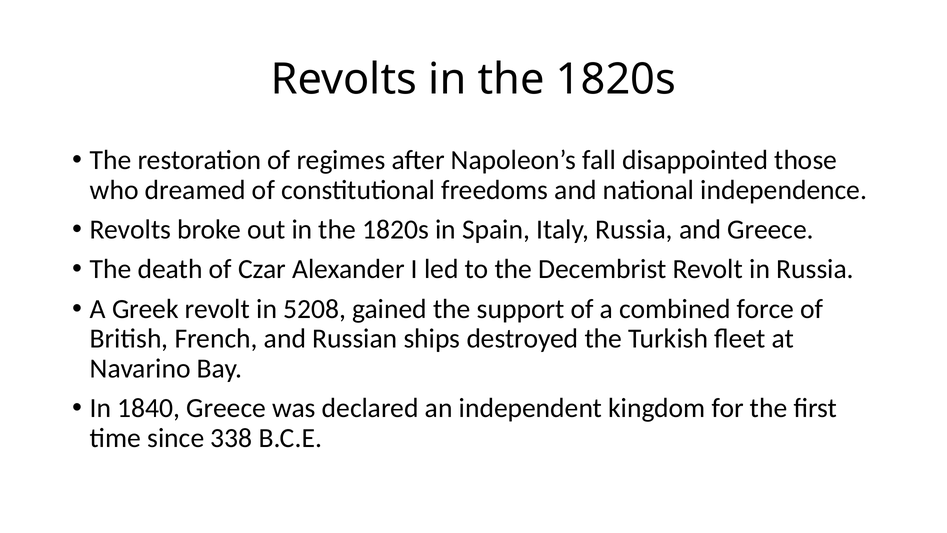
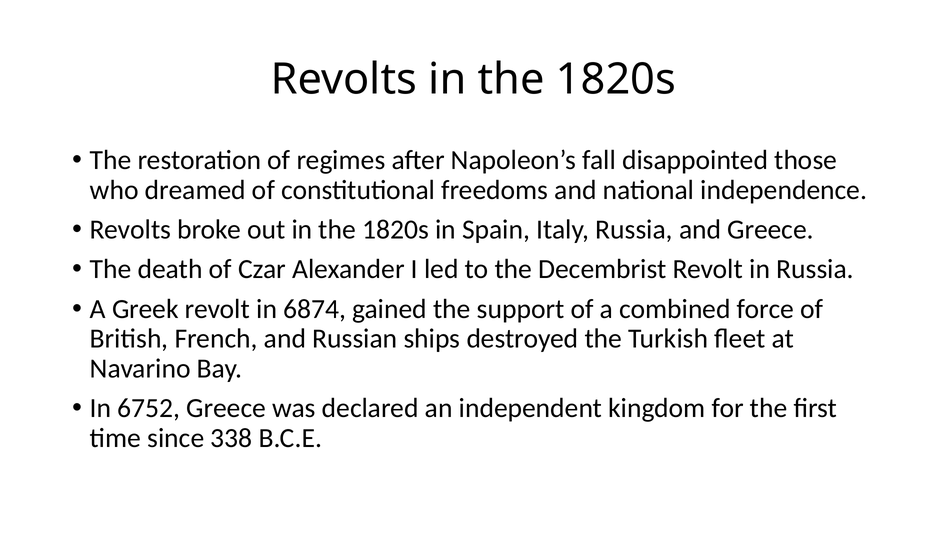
5208: 5208 -> 6874 (315, 309)
1840: 1840 -> 6752 (149, 408)
